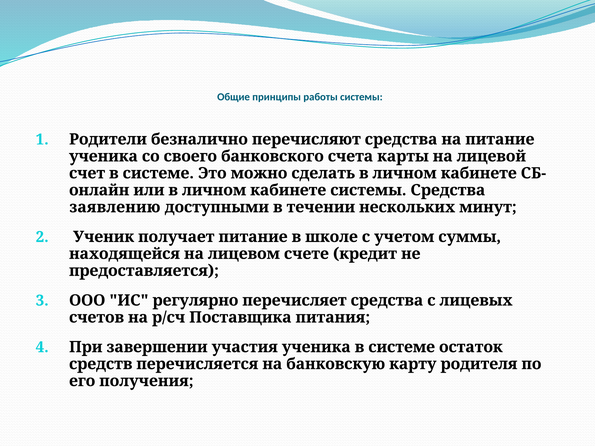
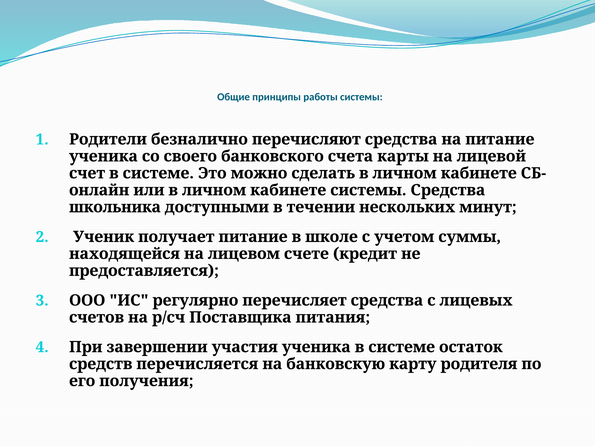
заявлению: заявлению -> школьника (115, 207)
